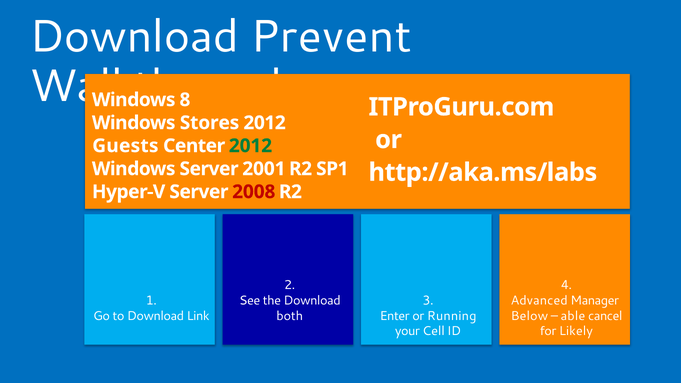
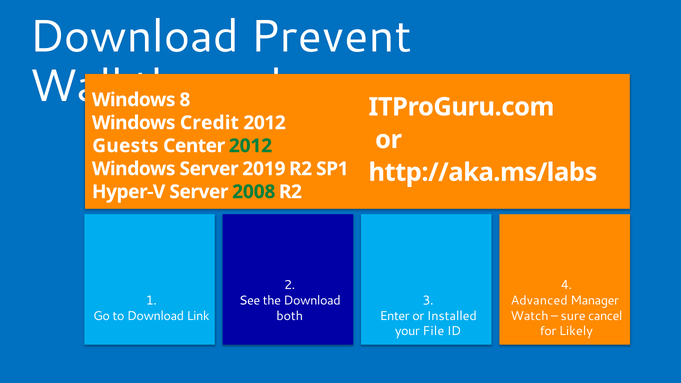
Stores: Stores -> Credit (209, 123)
2001: 2001 -> 2019 (264, 169)
2008 colour: red -> green (254, 192)
Running: Running -> Installed (452, 316)
Below: Below -> Watch (530, 316)
able: able -> sure (573, 316)
Cell: Cell -> File (433, 331)
